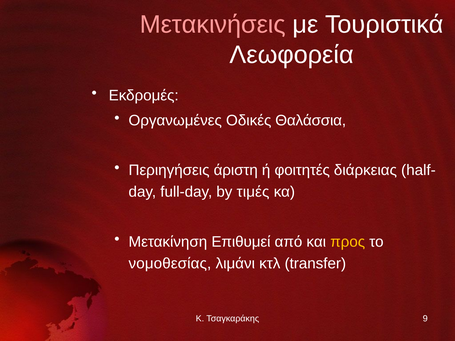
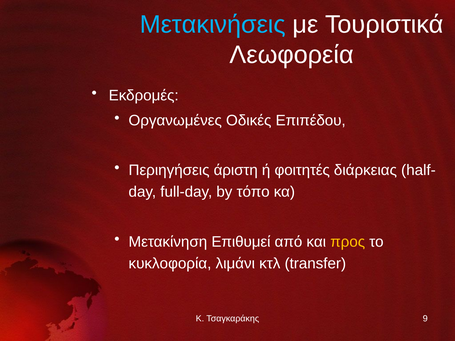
Μετακινήσεις colour: pink -> light blue (213, 25)
Θαλάσσια: Θαλάσσια -> Επιπέδου (311, 121)
τιμές: τιμές -> τόπο (253, 192)
νομοθεσίας: νομοθεσίας -> κυκλοφορία (170, 264)
